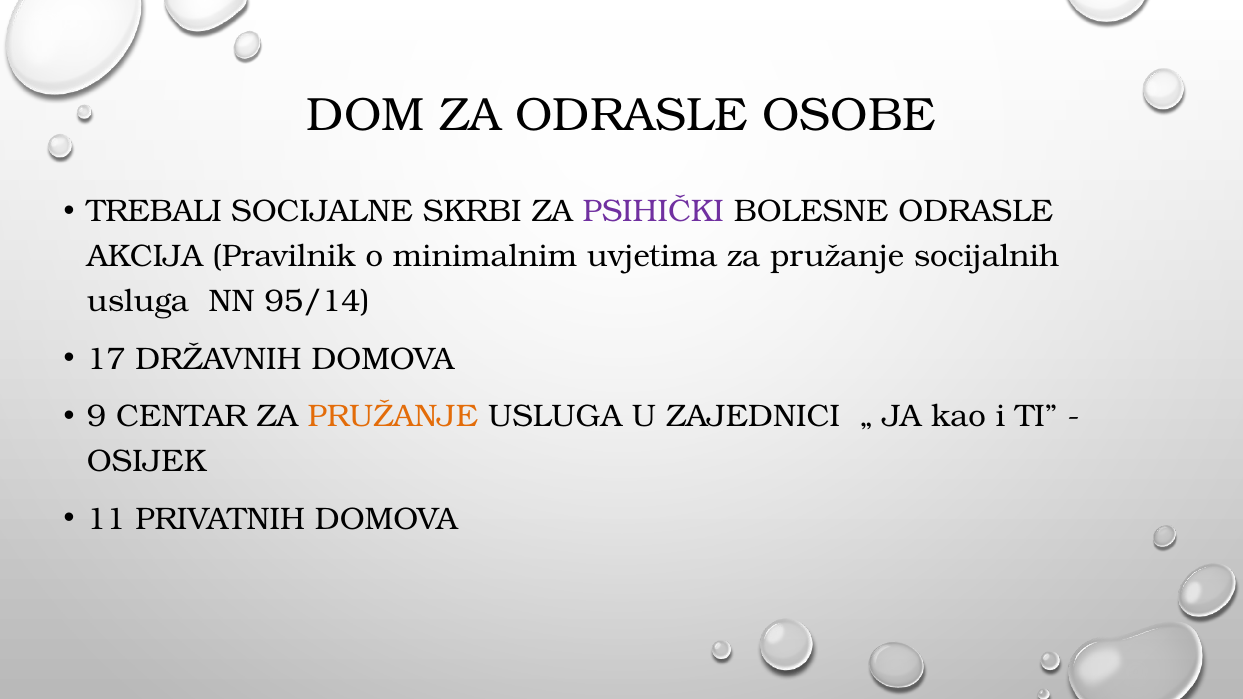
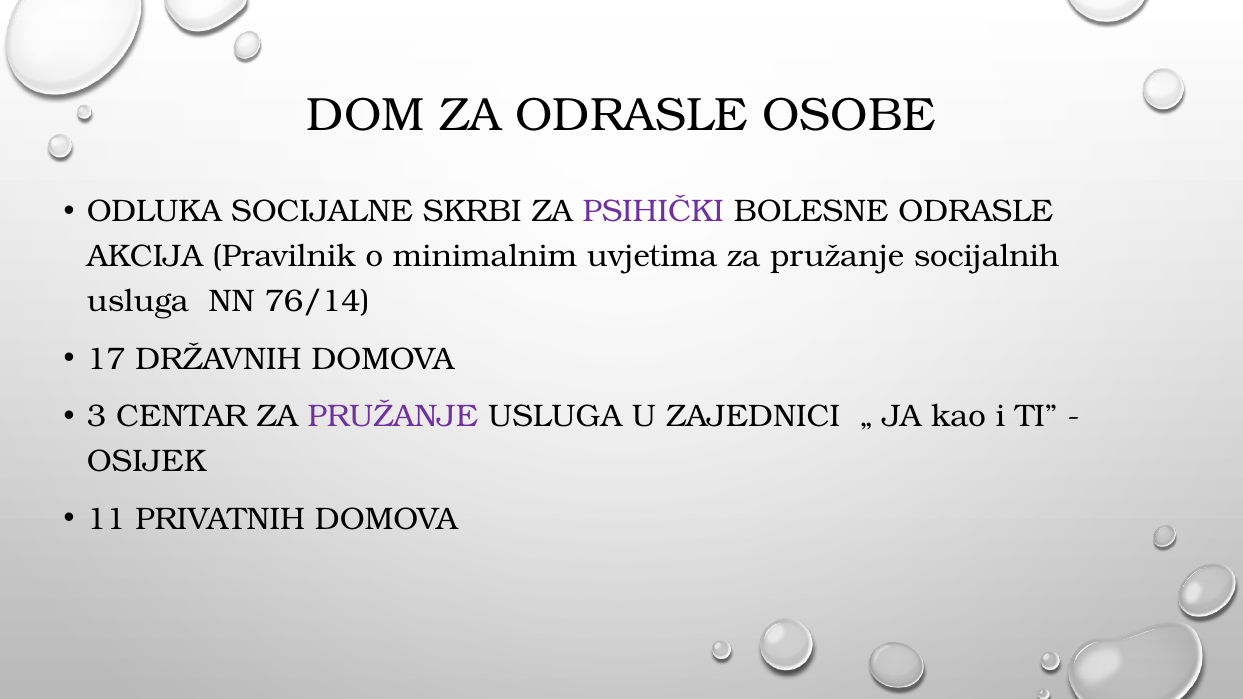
TREBALI: TREBALI -> ODLUKA (154, 212)
95/14: 95/14 -> 76/14 (317, 301)
9: 9 -> 3 (97, 417)
PRUŽANJE colour: orange -> purple (393, 417)
